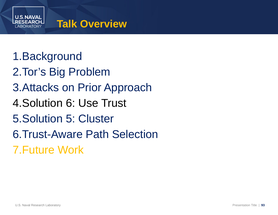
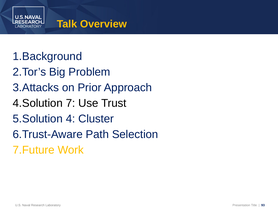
6: 6 -> 7 (71, 103)
5: 5 -> 4 (71, 119)
